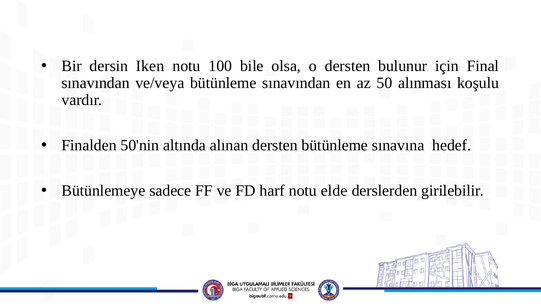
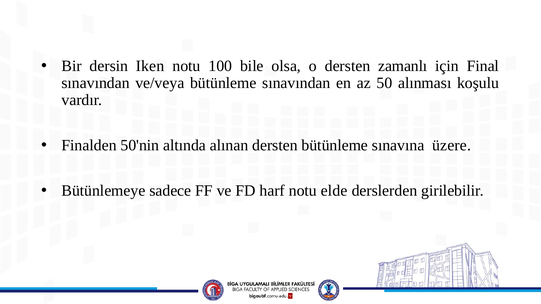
bulunur: bulunur -> zamanlı (403, 66)
hedef: hedef -> üzere (452, 146)
